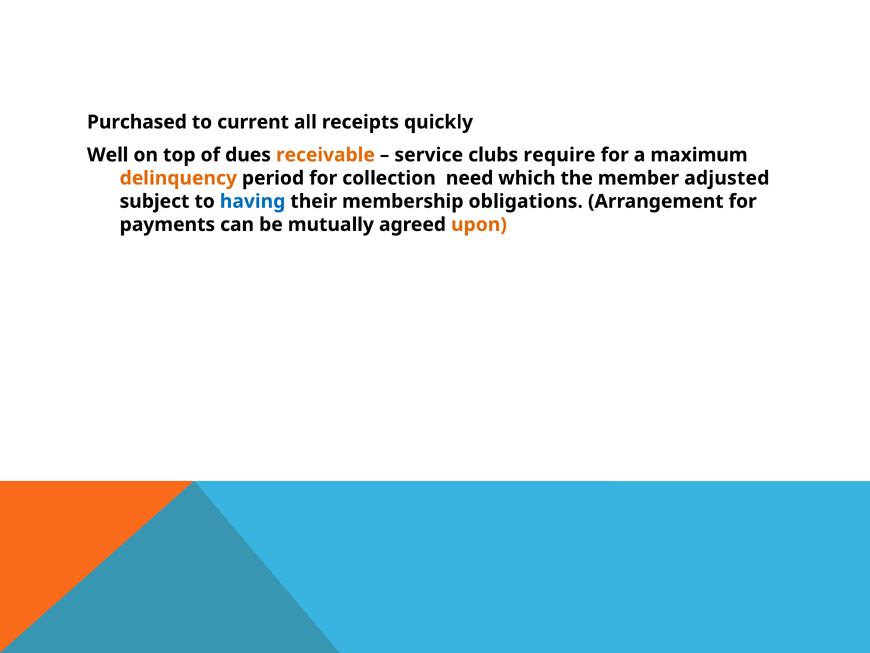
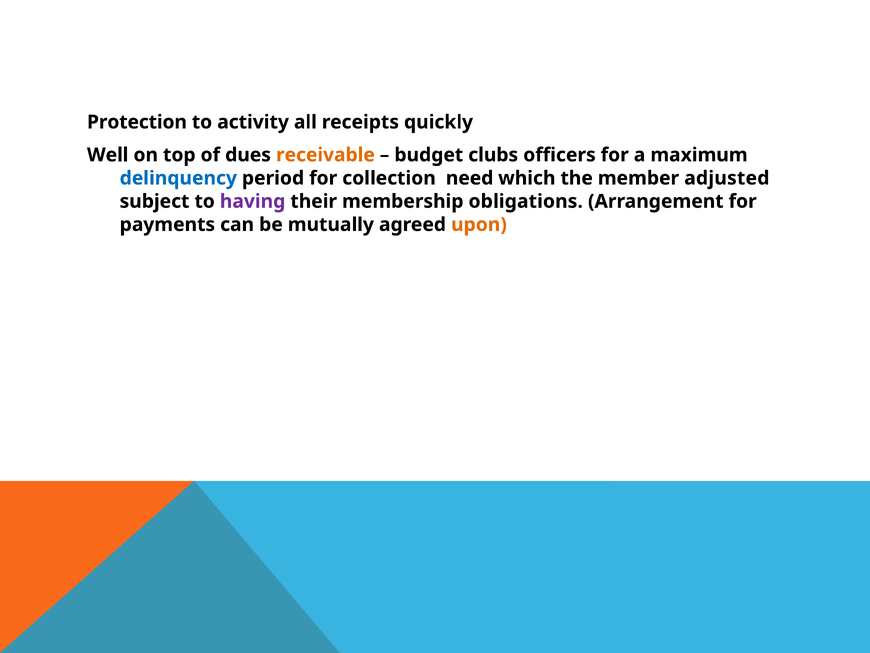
Purchased: Purchased -> Protection (137, 122)
current: current -> activity (253, 122)
service: service -> budget (429, 155)
require: require -> officers (559, 155)
delinquency colour: orange -> blue (178, 178)
having colour: blue -> purple (253, 201)
